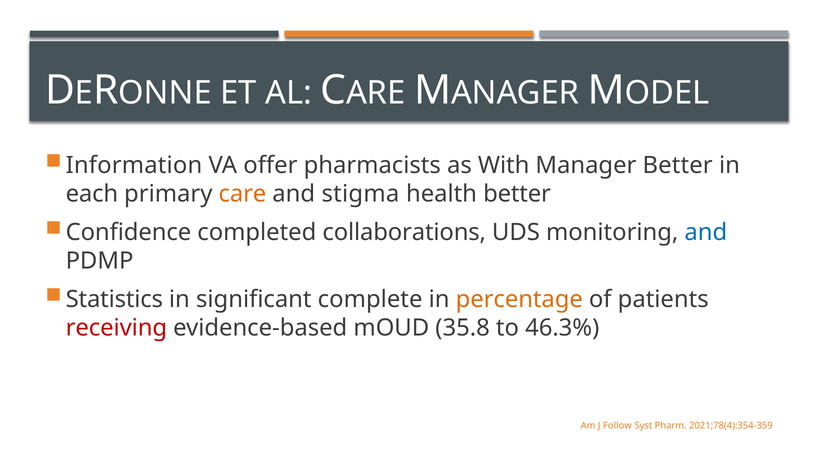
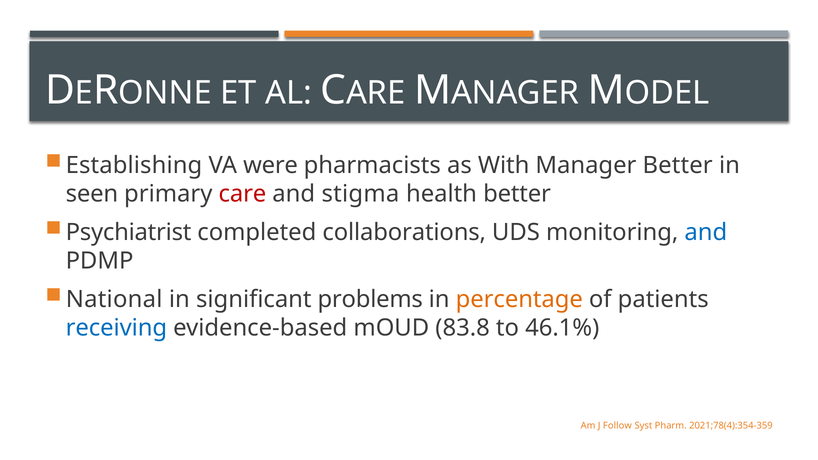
Information: Information -> Establishing (134, 165)
offer: offer -> were (271, 165)
each: each -> seen (92, 194)
care colour: orange -> red (242, 194)
Confidence: Confidence -> Psychiatrist (129, 232)
Statistics: Statistics -> National (114, 299)
complete: complete -> problems (370, 299)
receiving colour: red -> blue (116, 328)
35.8: 35.8 -> 83.8 (463, 328)
46.3%: 46.3% -> 46.1% (562, 328)
